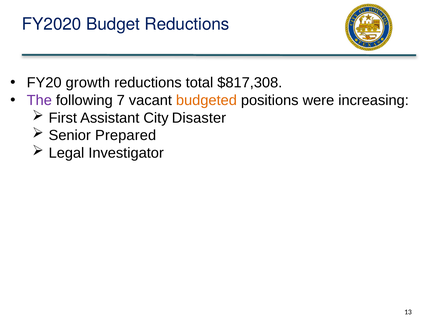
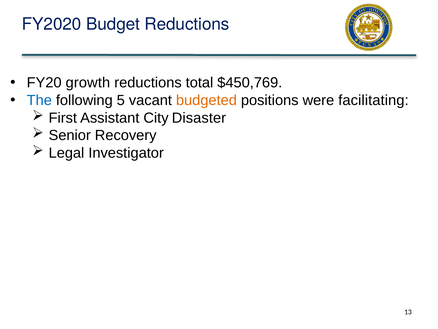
$817,308: $817,308 -> $450,769 (250, 83)
The colour: purple -> blue (39, 100)
7: 7 -> 5 (121, 100)
increasing: increasing -> facilitating (373, 100)
Prepared: Prepared -> Recovery (126, 135)
